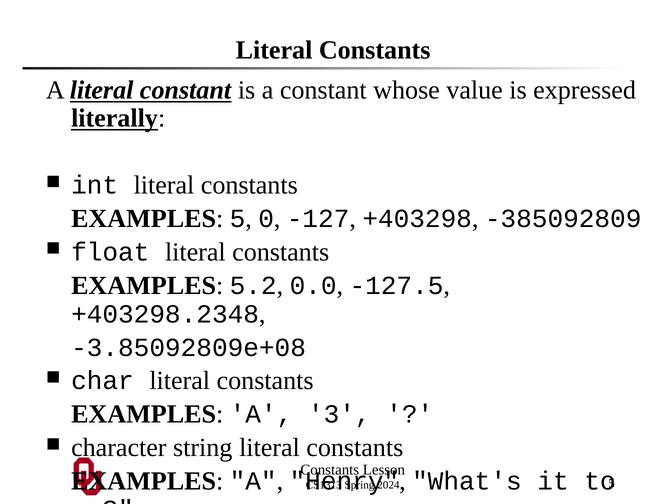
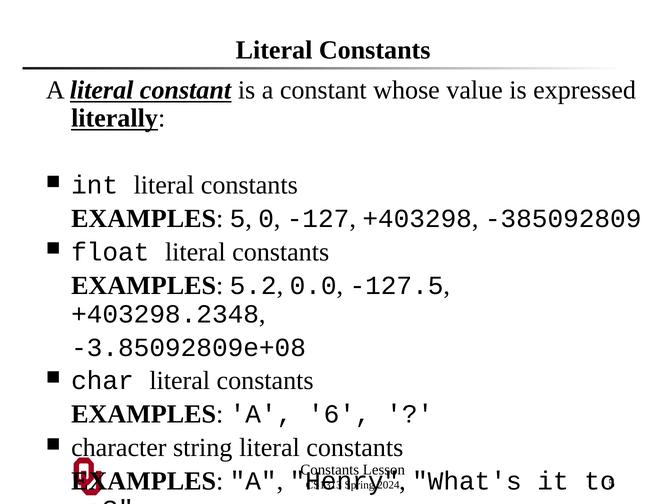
3: 3 -> 6 (339, 414)
